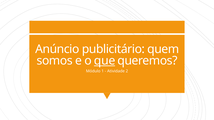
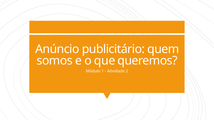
que underline: present -> none (105, 61)
